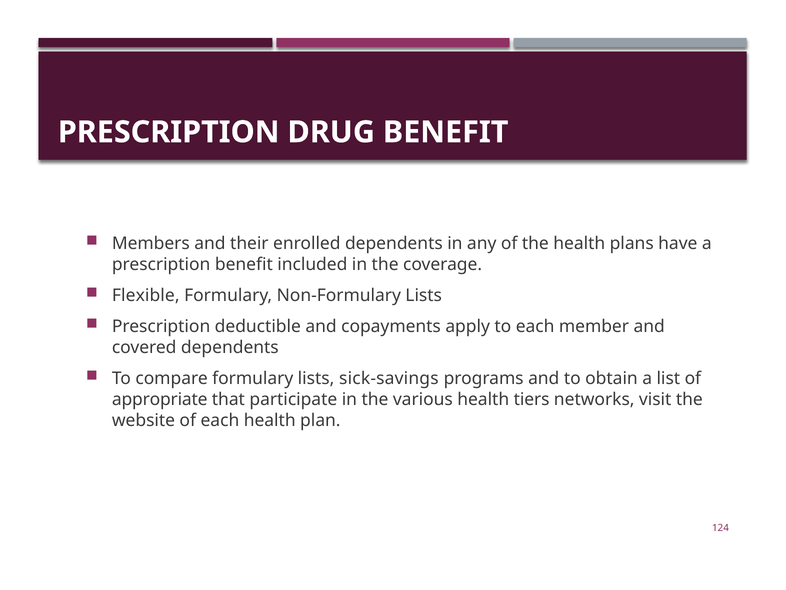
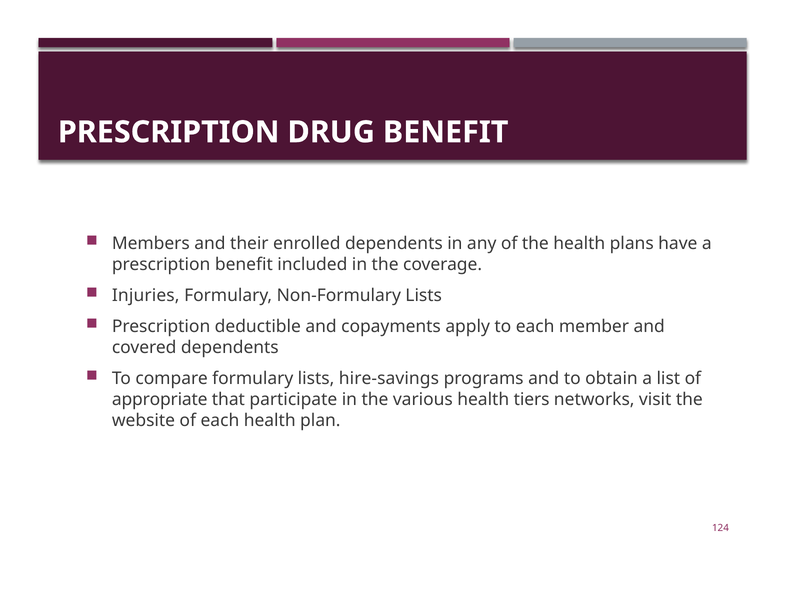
Flexible: Flexible -> Injuries (146, 295)
sick-savings: sick-savings -> hire-savings (389, 378)
